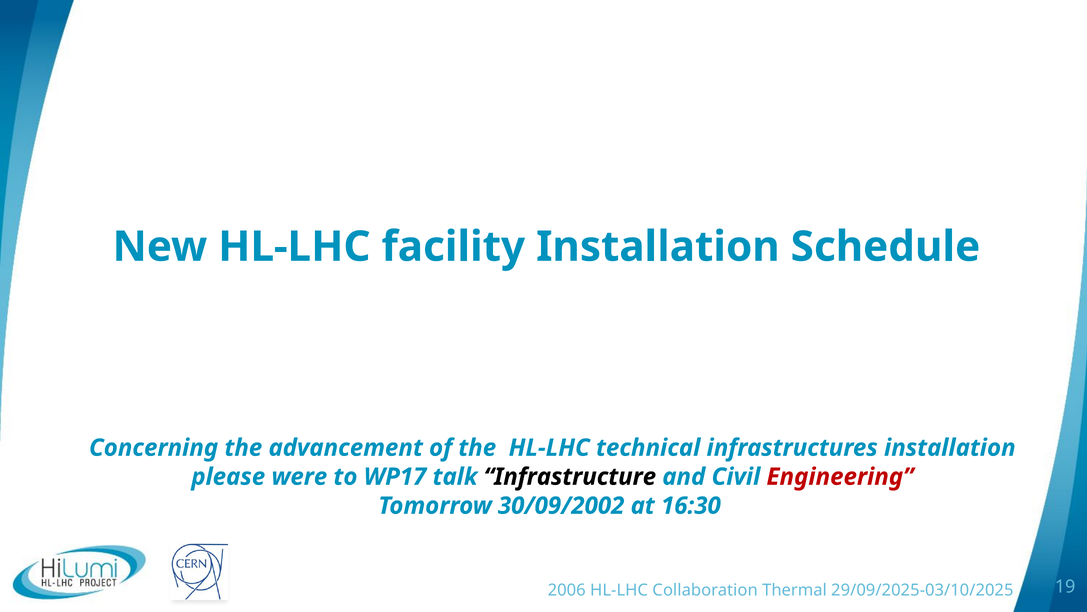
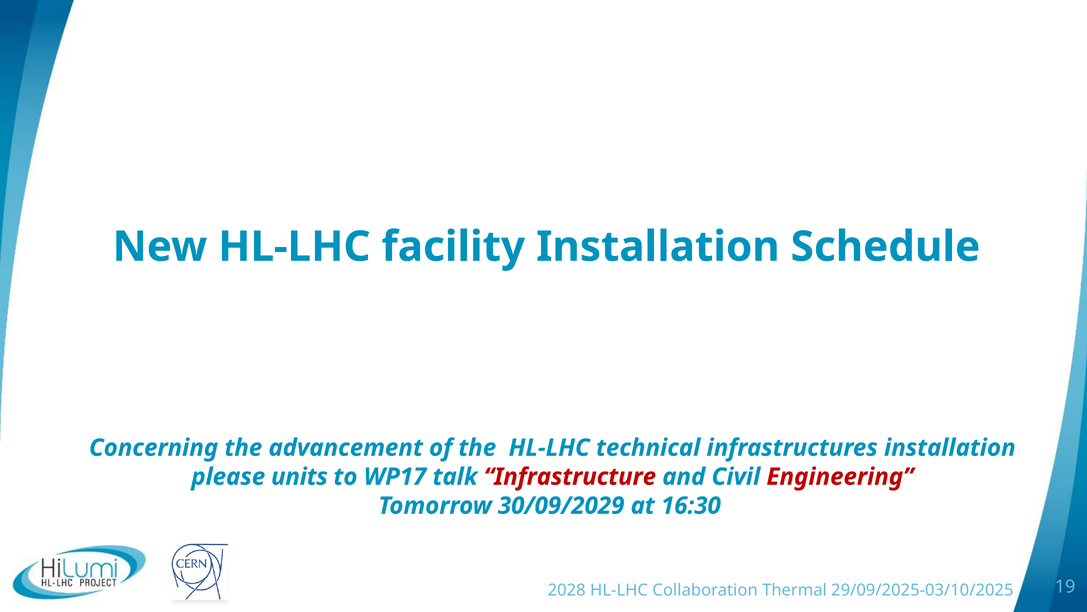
were: were -> units (299, 476)
Infrastructure colour: black -> red (570, 476)
30/09/2002: 30/09/2002 -> 30/09/2029 (561, 505)
2006: 2006 -> 2028 (567, 590)
